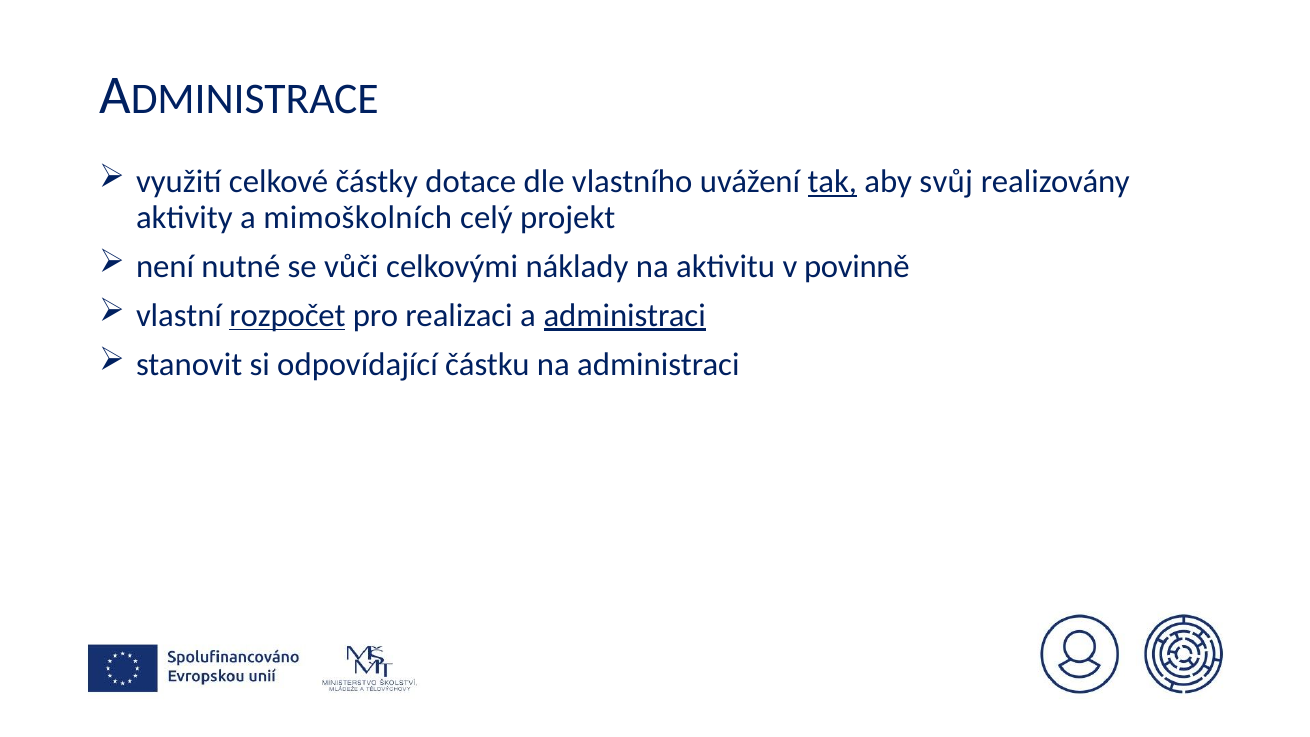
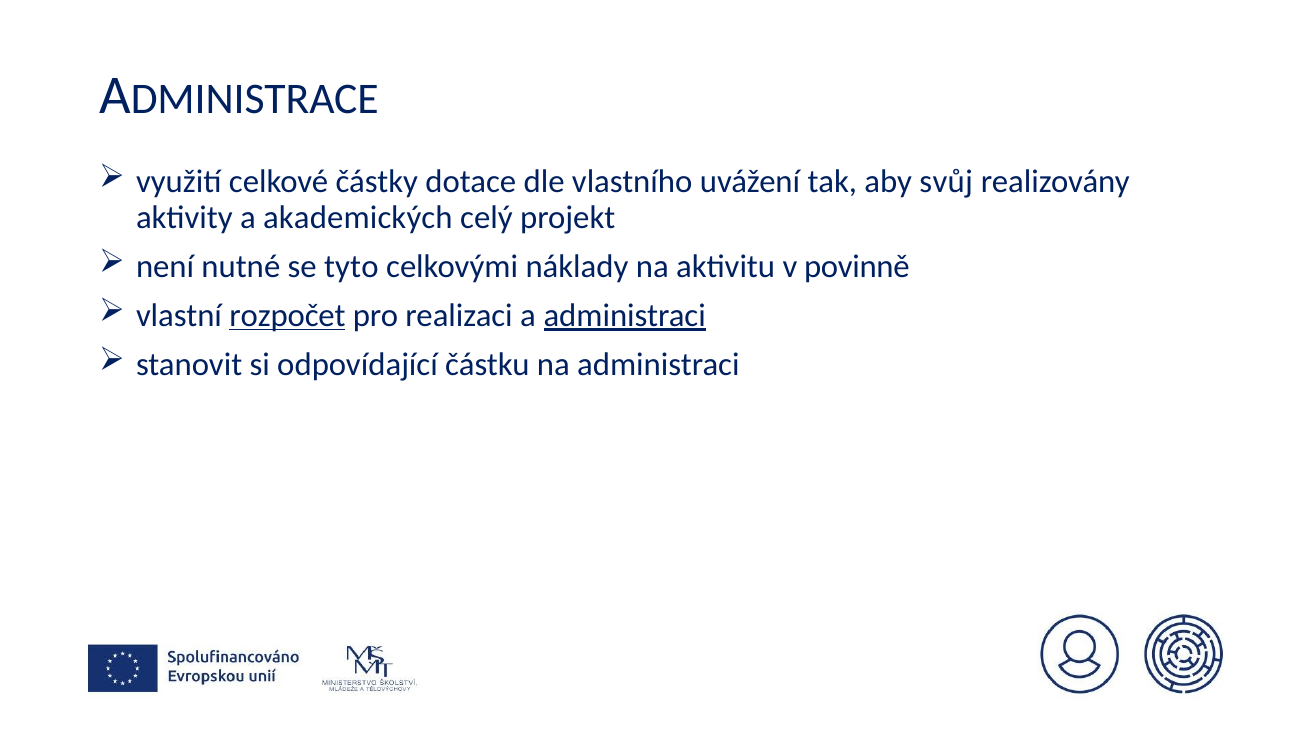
tak underline: present -> none (832, 182)
mimoškolních: mimoškolních -> akademických (358, 217)
vůči: vůči -> tyto (351, 266)
